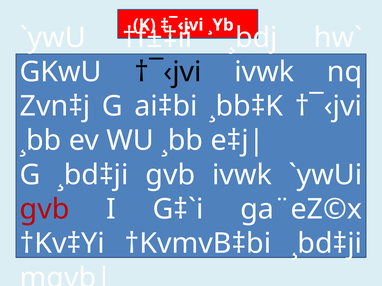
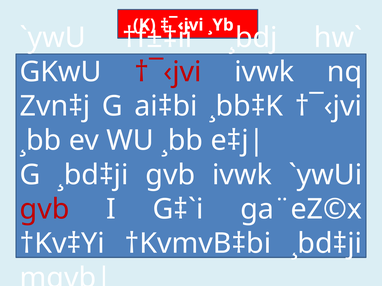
†¯‹jvi colour: black -> red (168, 72)
